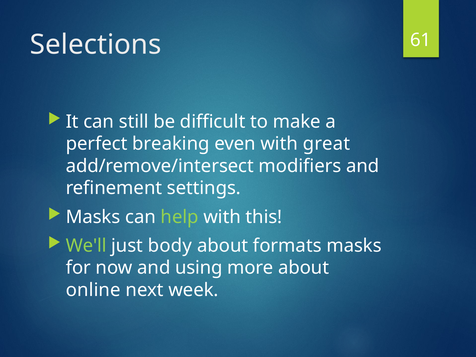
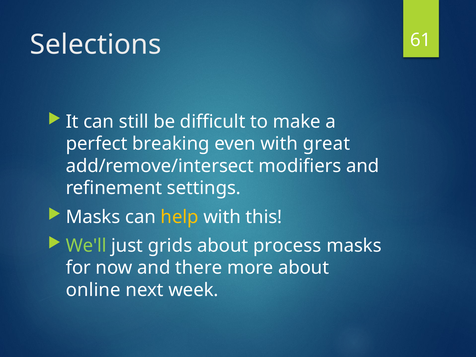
help colour: light green -> yellow (180, 217)
body: body -> grids (170, 246)
formats: formats -> process (287, 246)
using: using -> there (199, 268)
